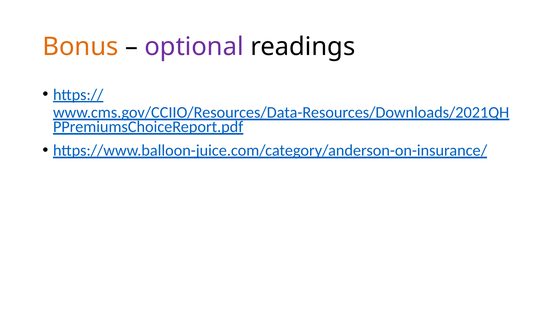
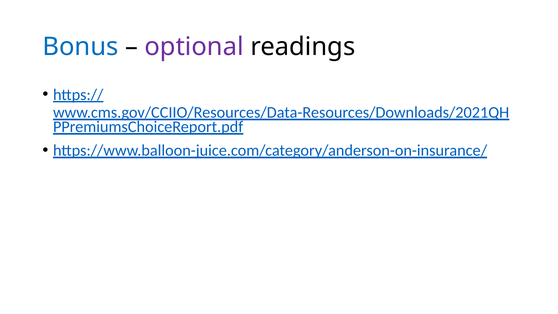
Bonus colour: orange -> blue (81, 47)
